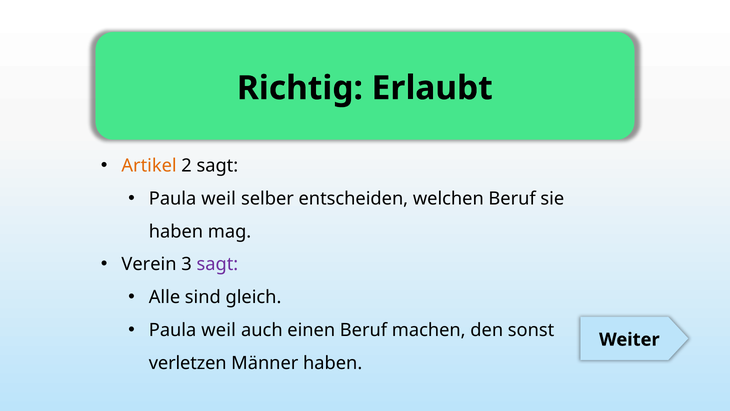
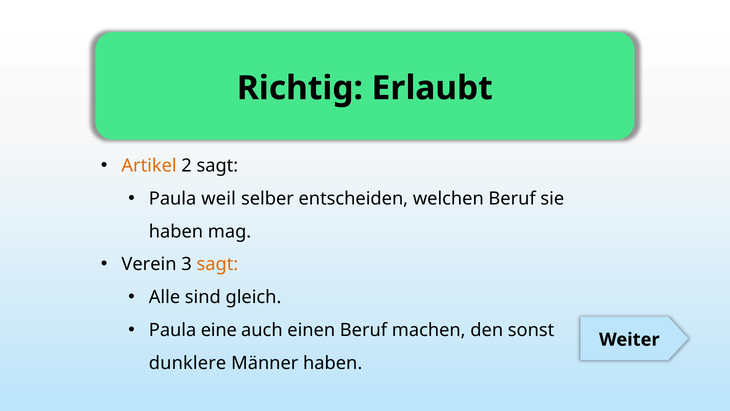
sagt colour: purple -> orange (217, 264)
weil: weil -> eine (219, 330)
verletzen: verletzen -> dunklere (188, 363)
